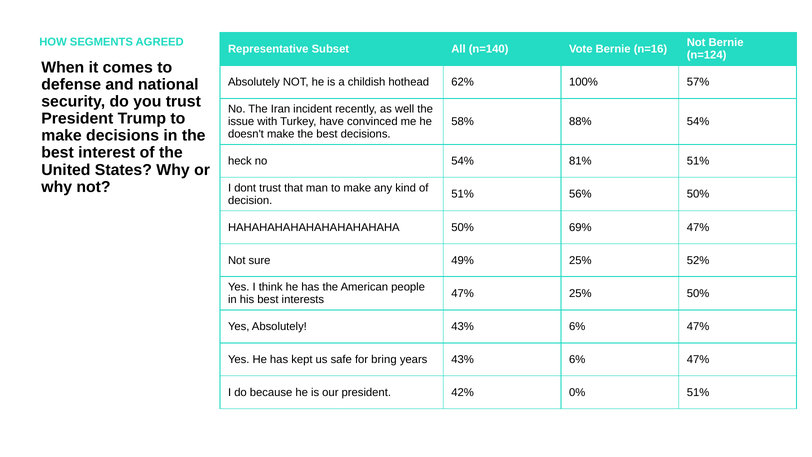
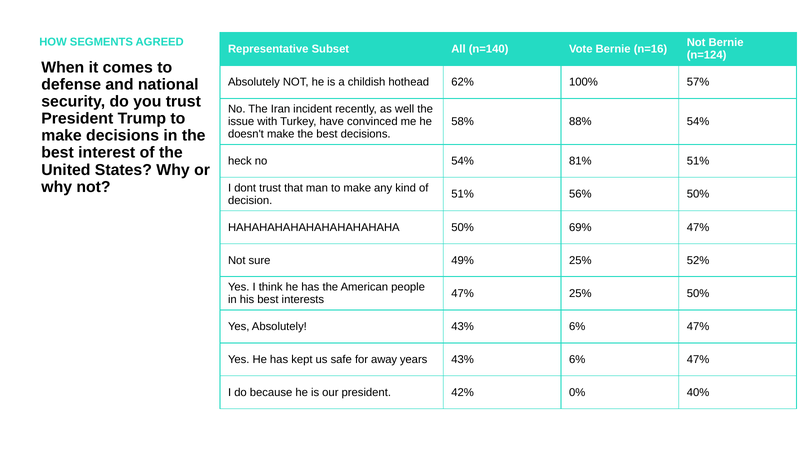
bring: bring -> away (384, 359)
0% 51%: 51% -> 40% (698, 392)
